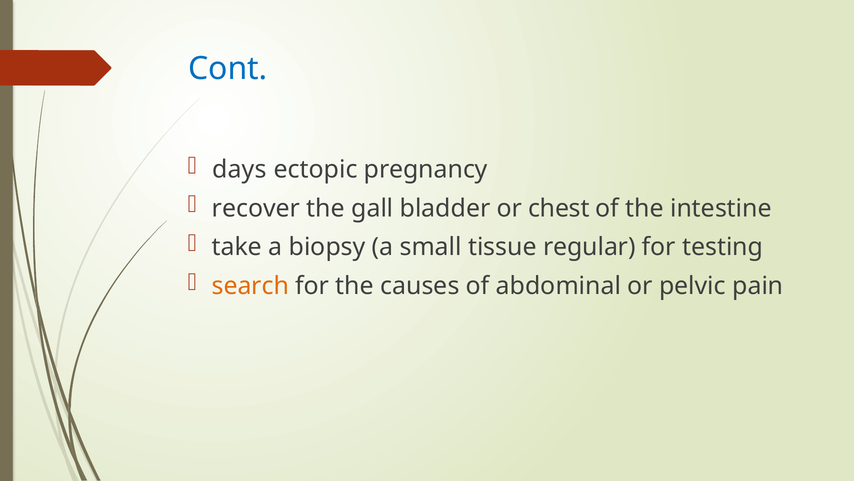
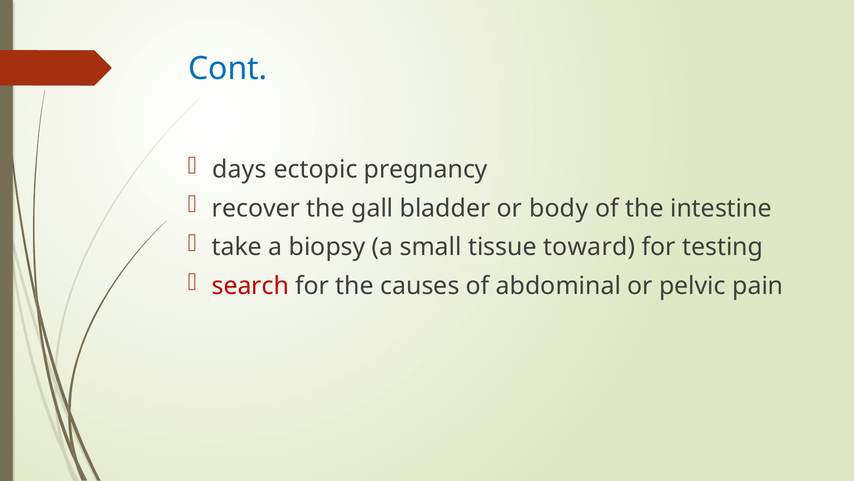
chest: chest -> body (559, 208)
regular: regular -> toward (589, 247)
search colour: orange -> red (250, 285)
